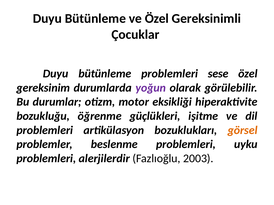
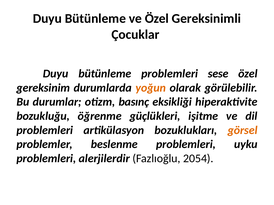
yoğun colour: purple -> orange (151, 88)
motor: motor -> basınç (134, 102)
2003: 2003 -> 2054 (198, 159)
